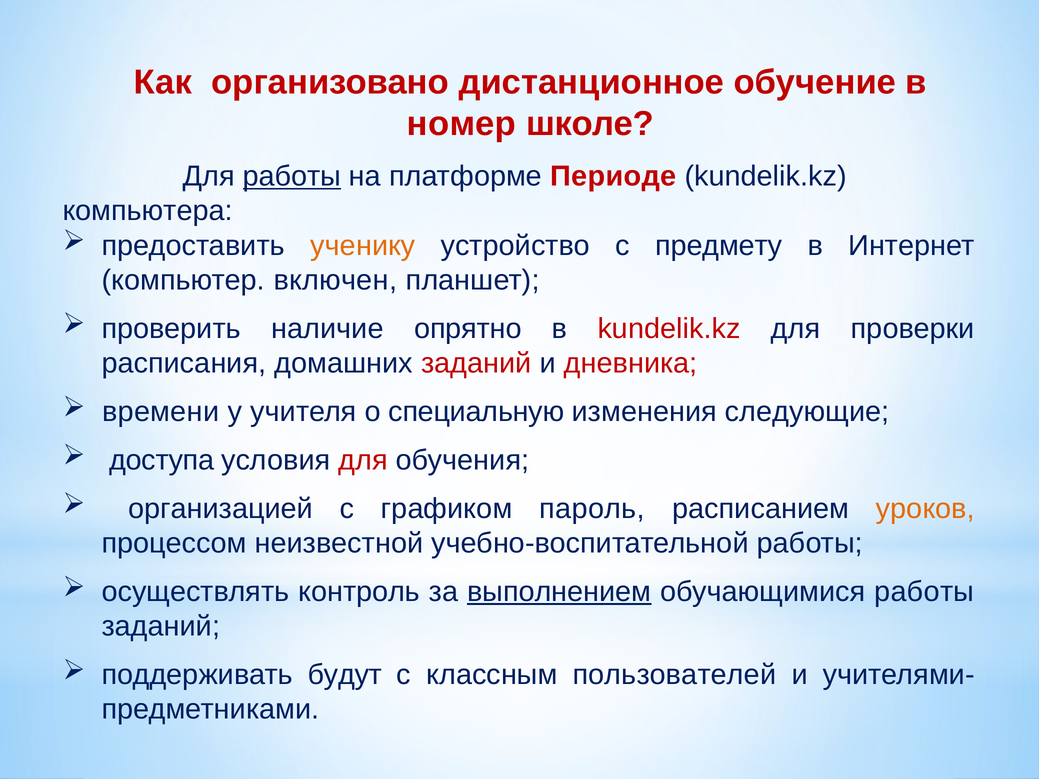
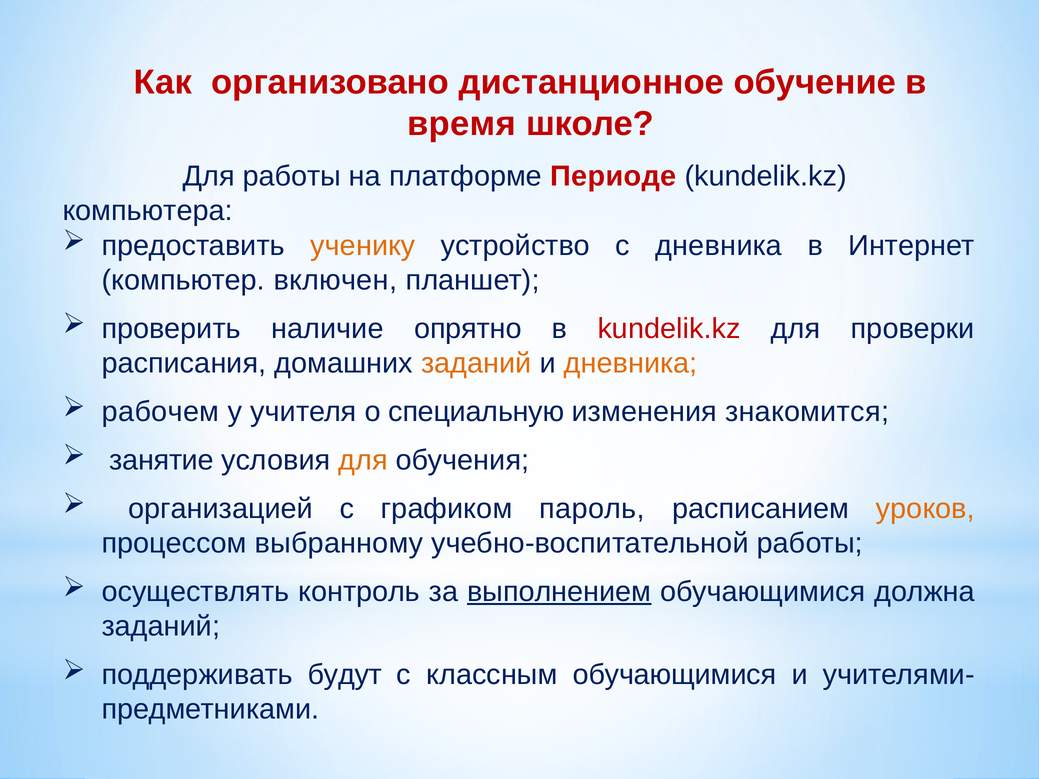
номер: номер -> время (462, 124)
работы underline: present -> none (292, 176)
с предмету: предмету -> дневника (718, 246)
заданий colour: red -> orange (476, 363)
дневника colour: red -> orange (631, 363)
времени: времени -> рабочем (161, 412)
следующие: следующие -> знакомится (807, 412)
доступа: доступа -> занятие (162, 460)
для colour: red -> orange (363, 460)
неизвестной: неизвестной -> выбранному (339, 543)
обучающимися работы: работы -> должна (924, 592)
классным пользователей: пользователей -> обучающимися (675, 675)
